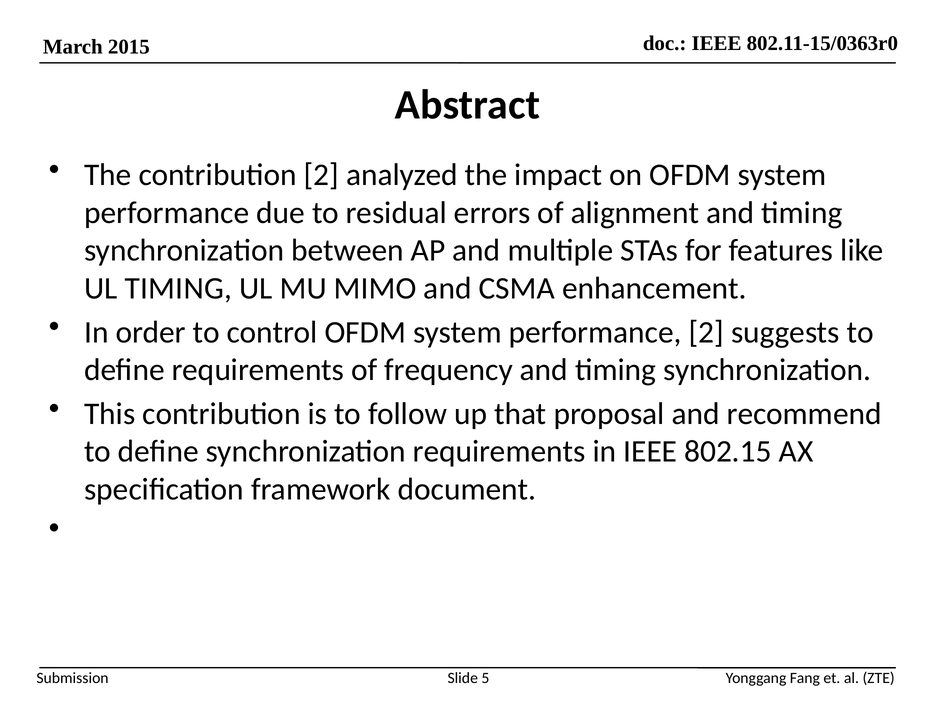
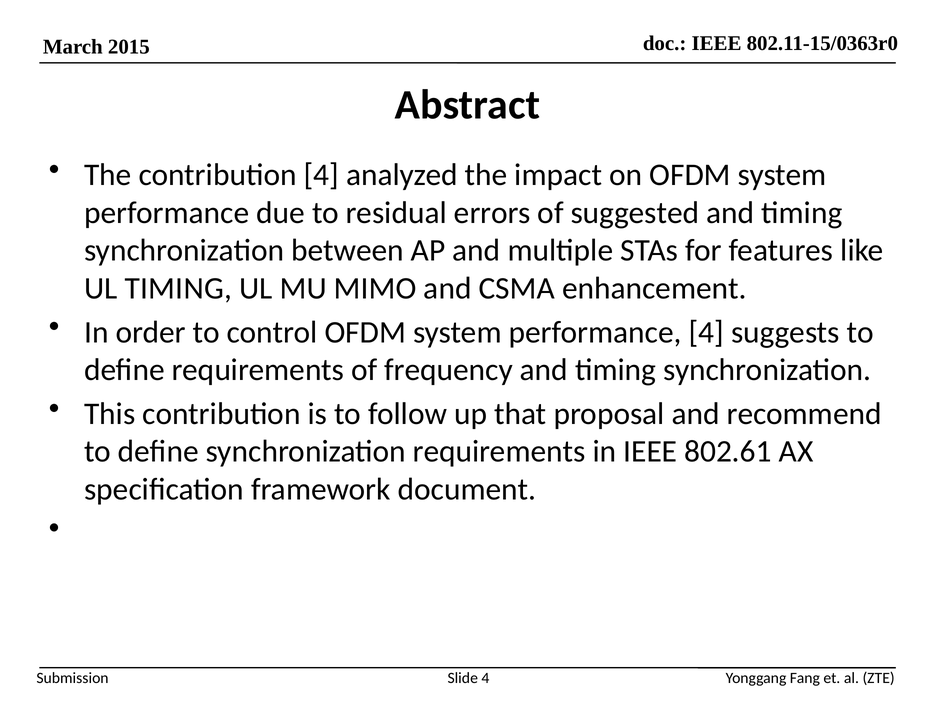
contribution 2: 2 -> 4 (321, 175)
alignment: alignment -> suggested (635, 213)
performance 2: 2 -> 4 (706, 332)
802.15: 802.15 -> 802.61 (728, 452)
Slide 5: 5 -> 4 (485, 678)
